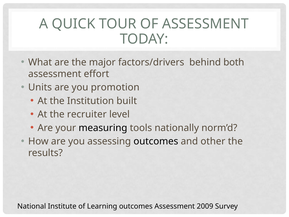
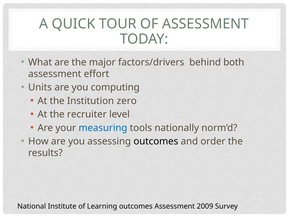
promotion: promotion -> computing (115, 87)
built: built -> zero (127, 101)
measuring colour: black -> blue (103, 128)
other: other -> order (213, 141)
